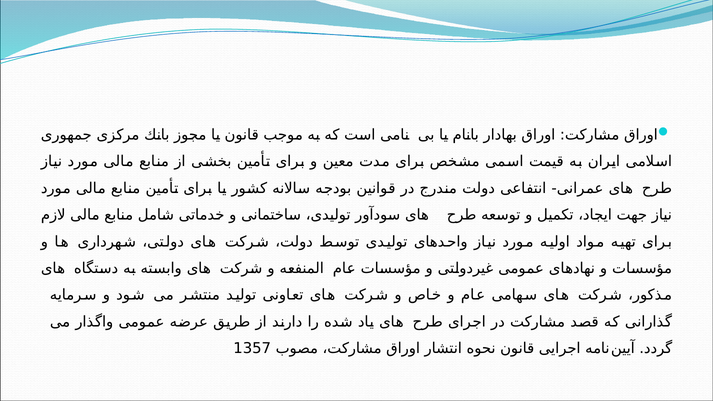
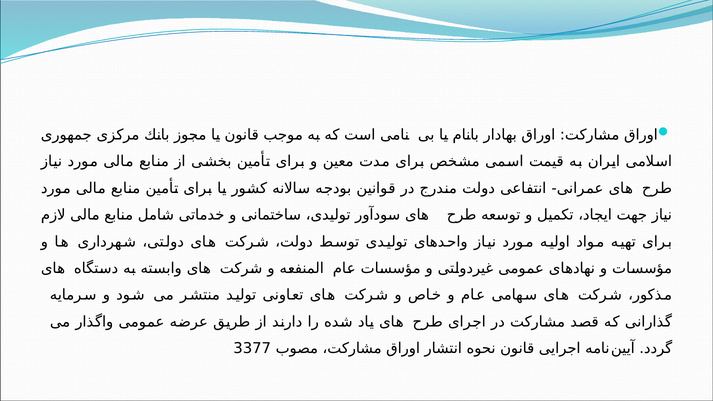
1357: 1357 -> 3377 (252, 349)
